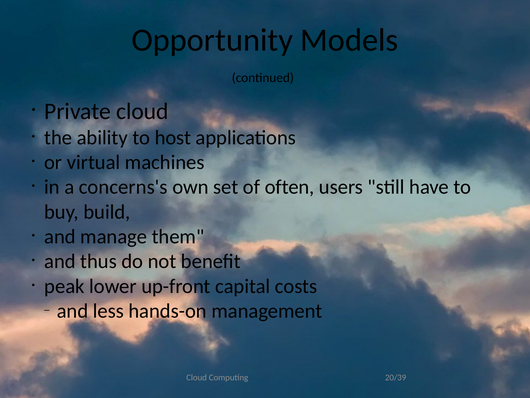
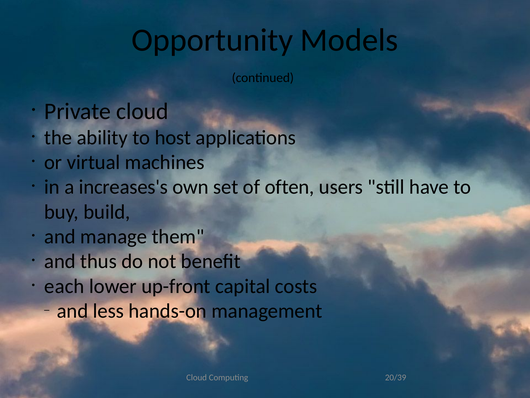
concerns's: concerns's -> increases's (123, 187)
peak: peak -> each (64, 286)
